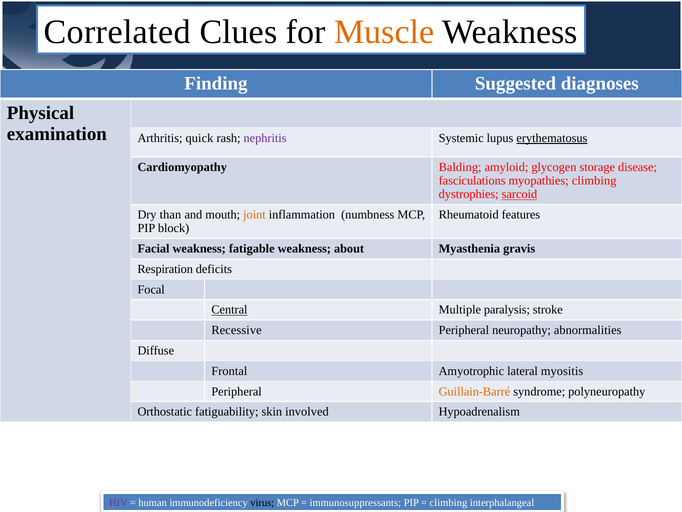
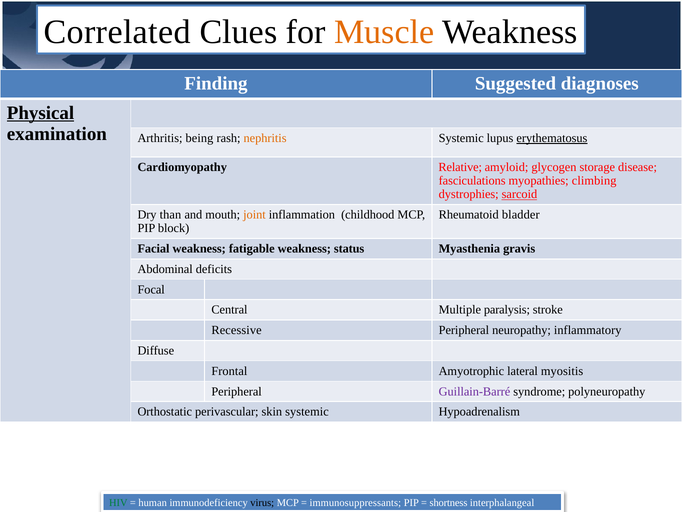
Physical underline: none -> present (41, 113)
quick: quick -> being (199, 138)
nephritis colour: purple -> orange (265, 138)
Balding: Balding -> Relative (460, 167)
numbness: numbness -> childhood (368, 215)
features: features -> bladder (521, 215)
about: about -> status (349, 248)
Respiration: Respiration -> Abdominal (165, 269)
Central underline: present -> none (229, 310)
abnormalities: abnormalities -> inflammatory (588, 330)
Guillain-Barré colour: orange -> purple (474, 391)
fatiguability: fatiguability -> perivascular (227, 411)
skin involved: involved -> systemic (307, 411)
HIV colour: purple -> green (118, 502)
climbing: climbing -> shortness (449, 502)
